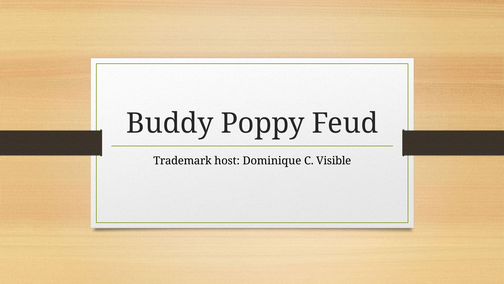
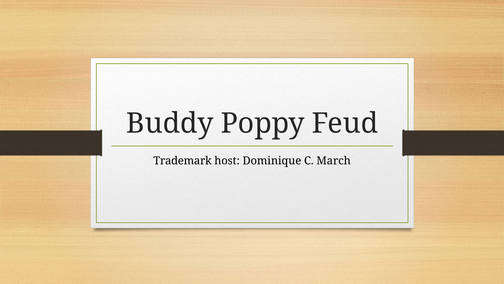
Visible: Visible -> March (334, 160)
